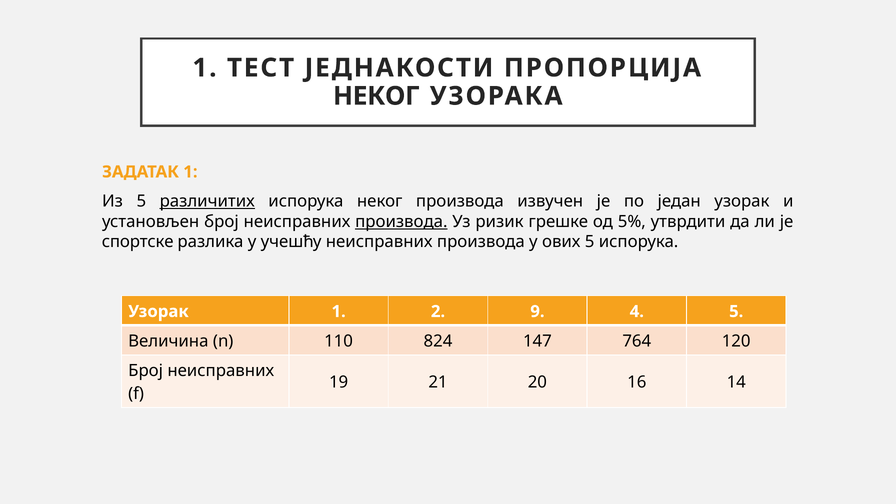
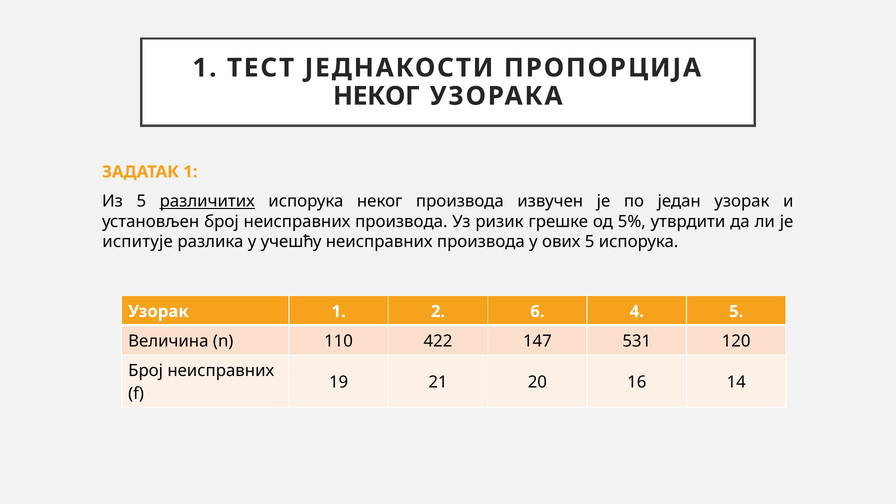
производа underline: present -> none (401, 222)
спортске: спортске -> испитује (138, 242)
9: 9 -> 6 (537, 311)
824: 824 -> 422 (438, 341)
764: 764 -> 531 (637, 341)
